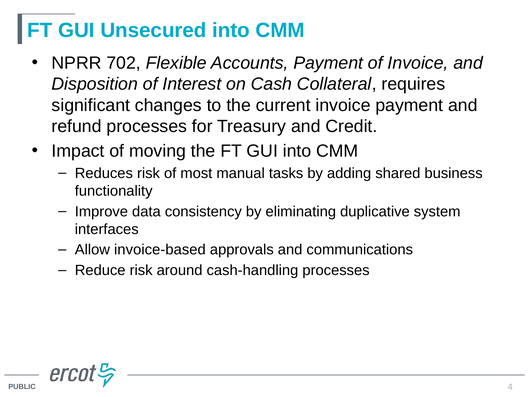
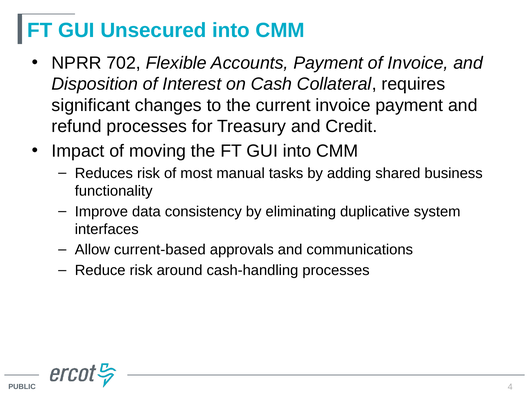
invoice-based: invoice-based -> current-based (160, 250)
